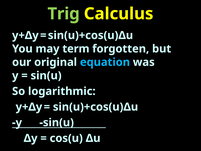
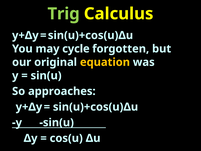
term: term -> cycle (76, 49)
equation colour: light blue -> yellow (105, 62)
logarithmic: logarithmic -> approaches (62, 91)
